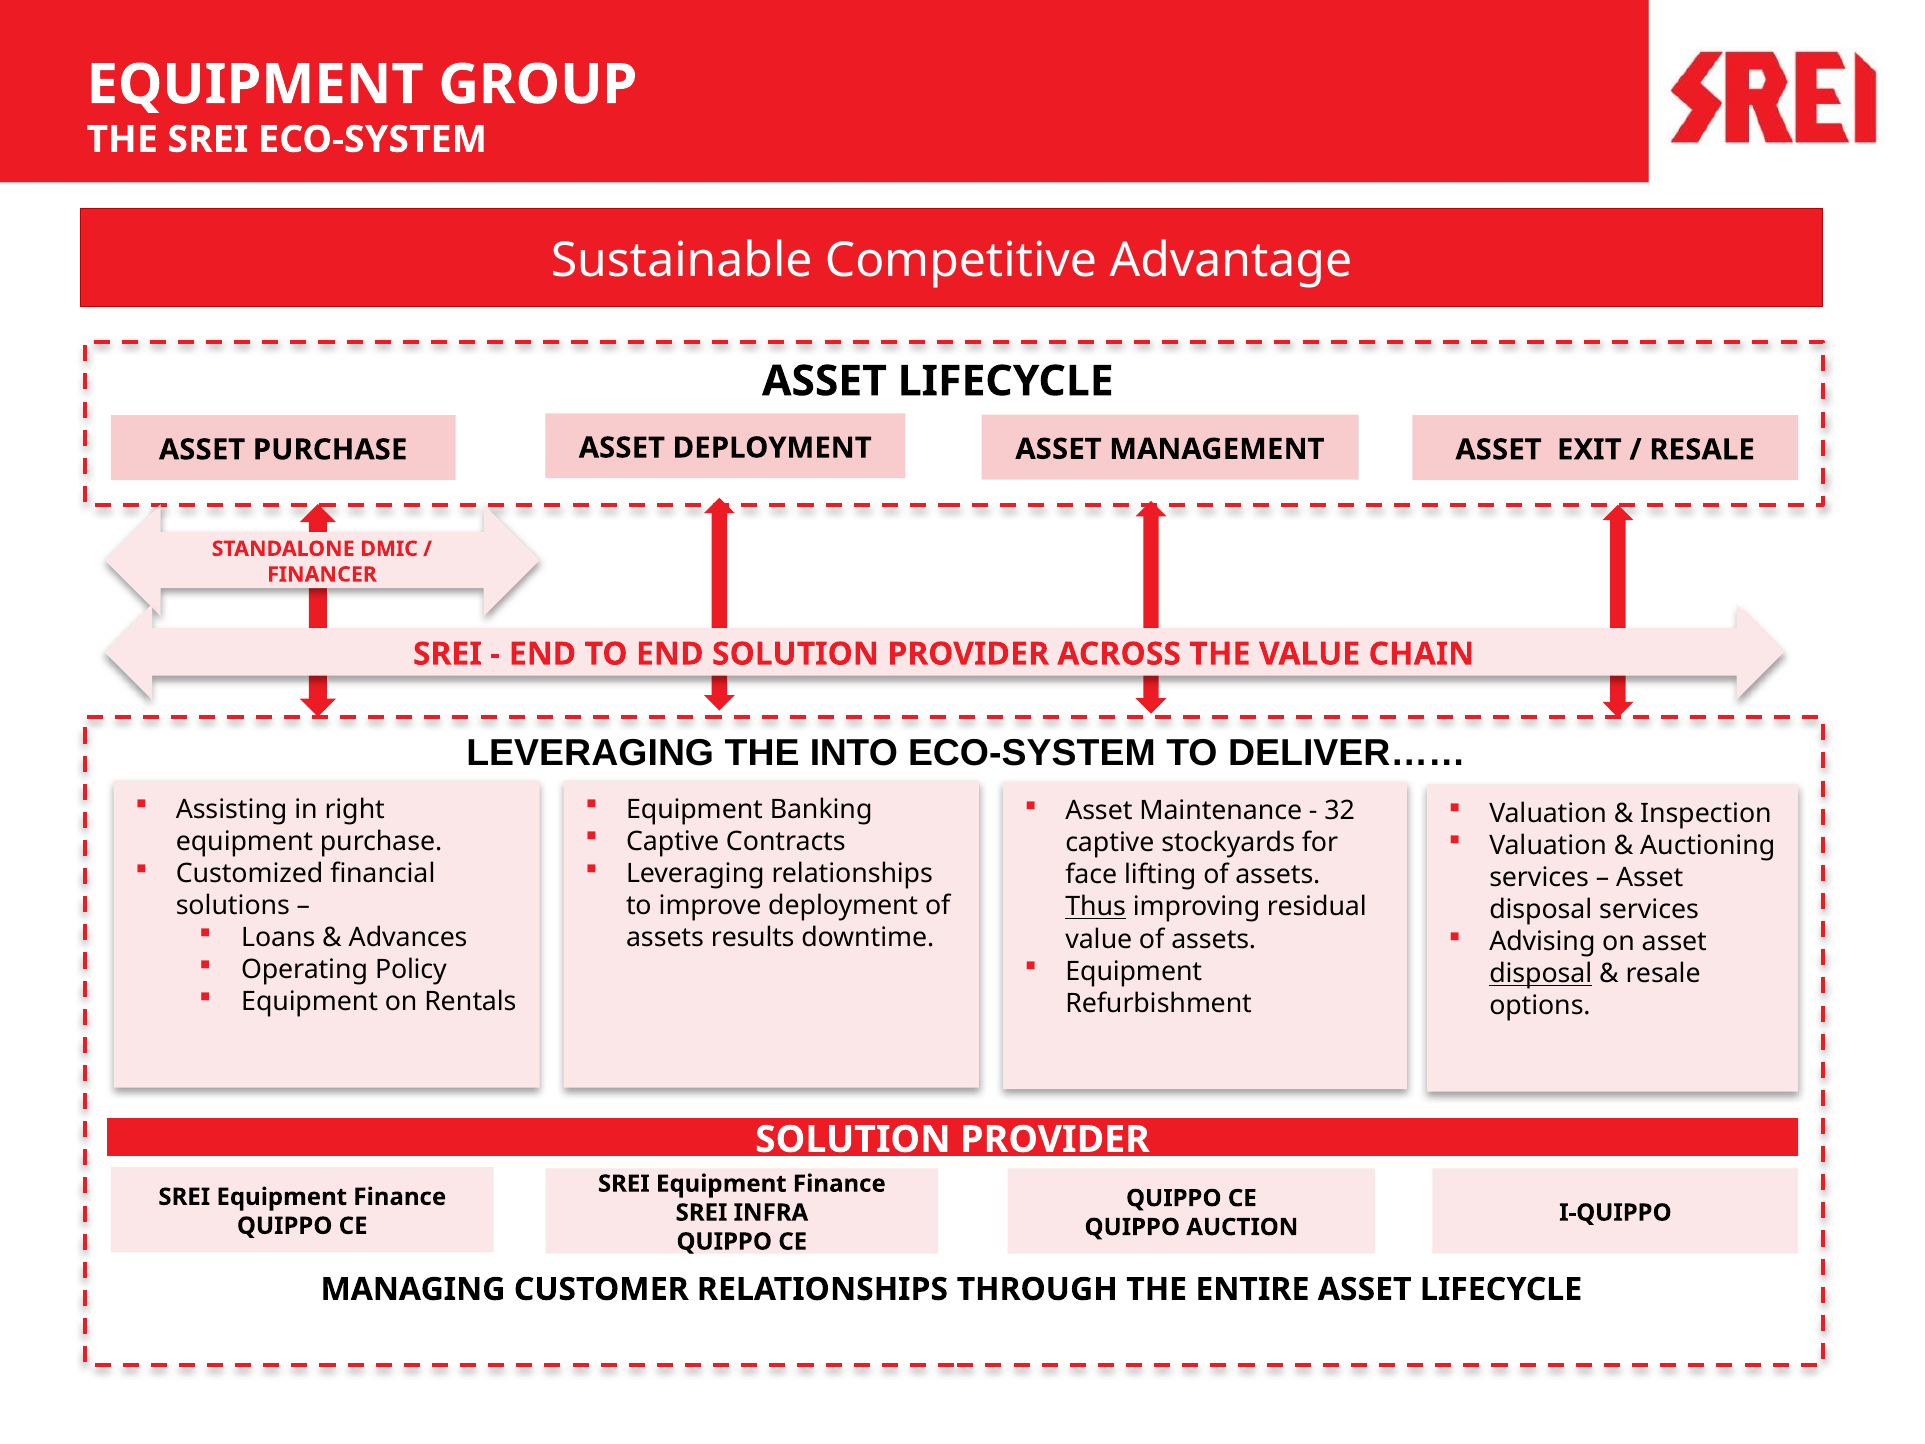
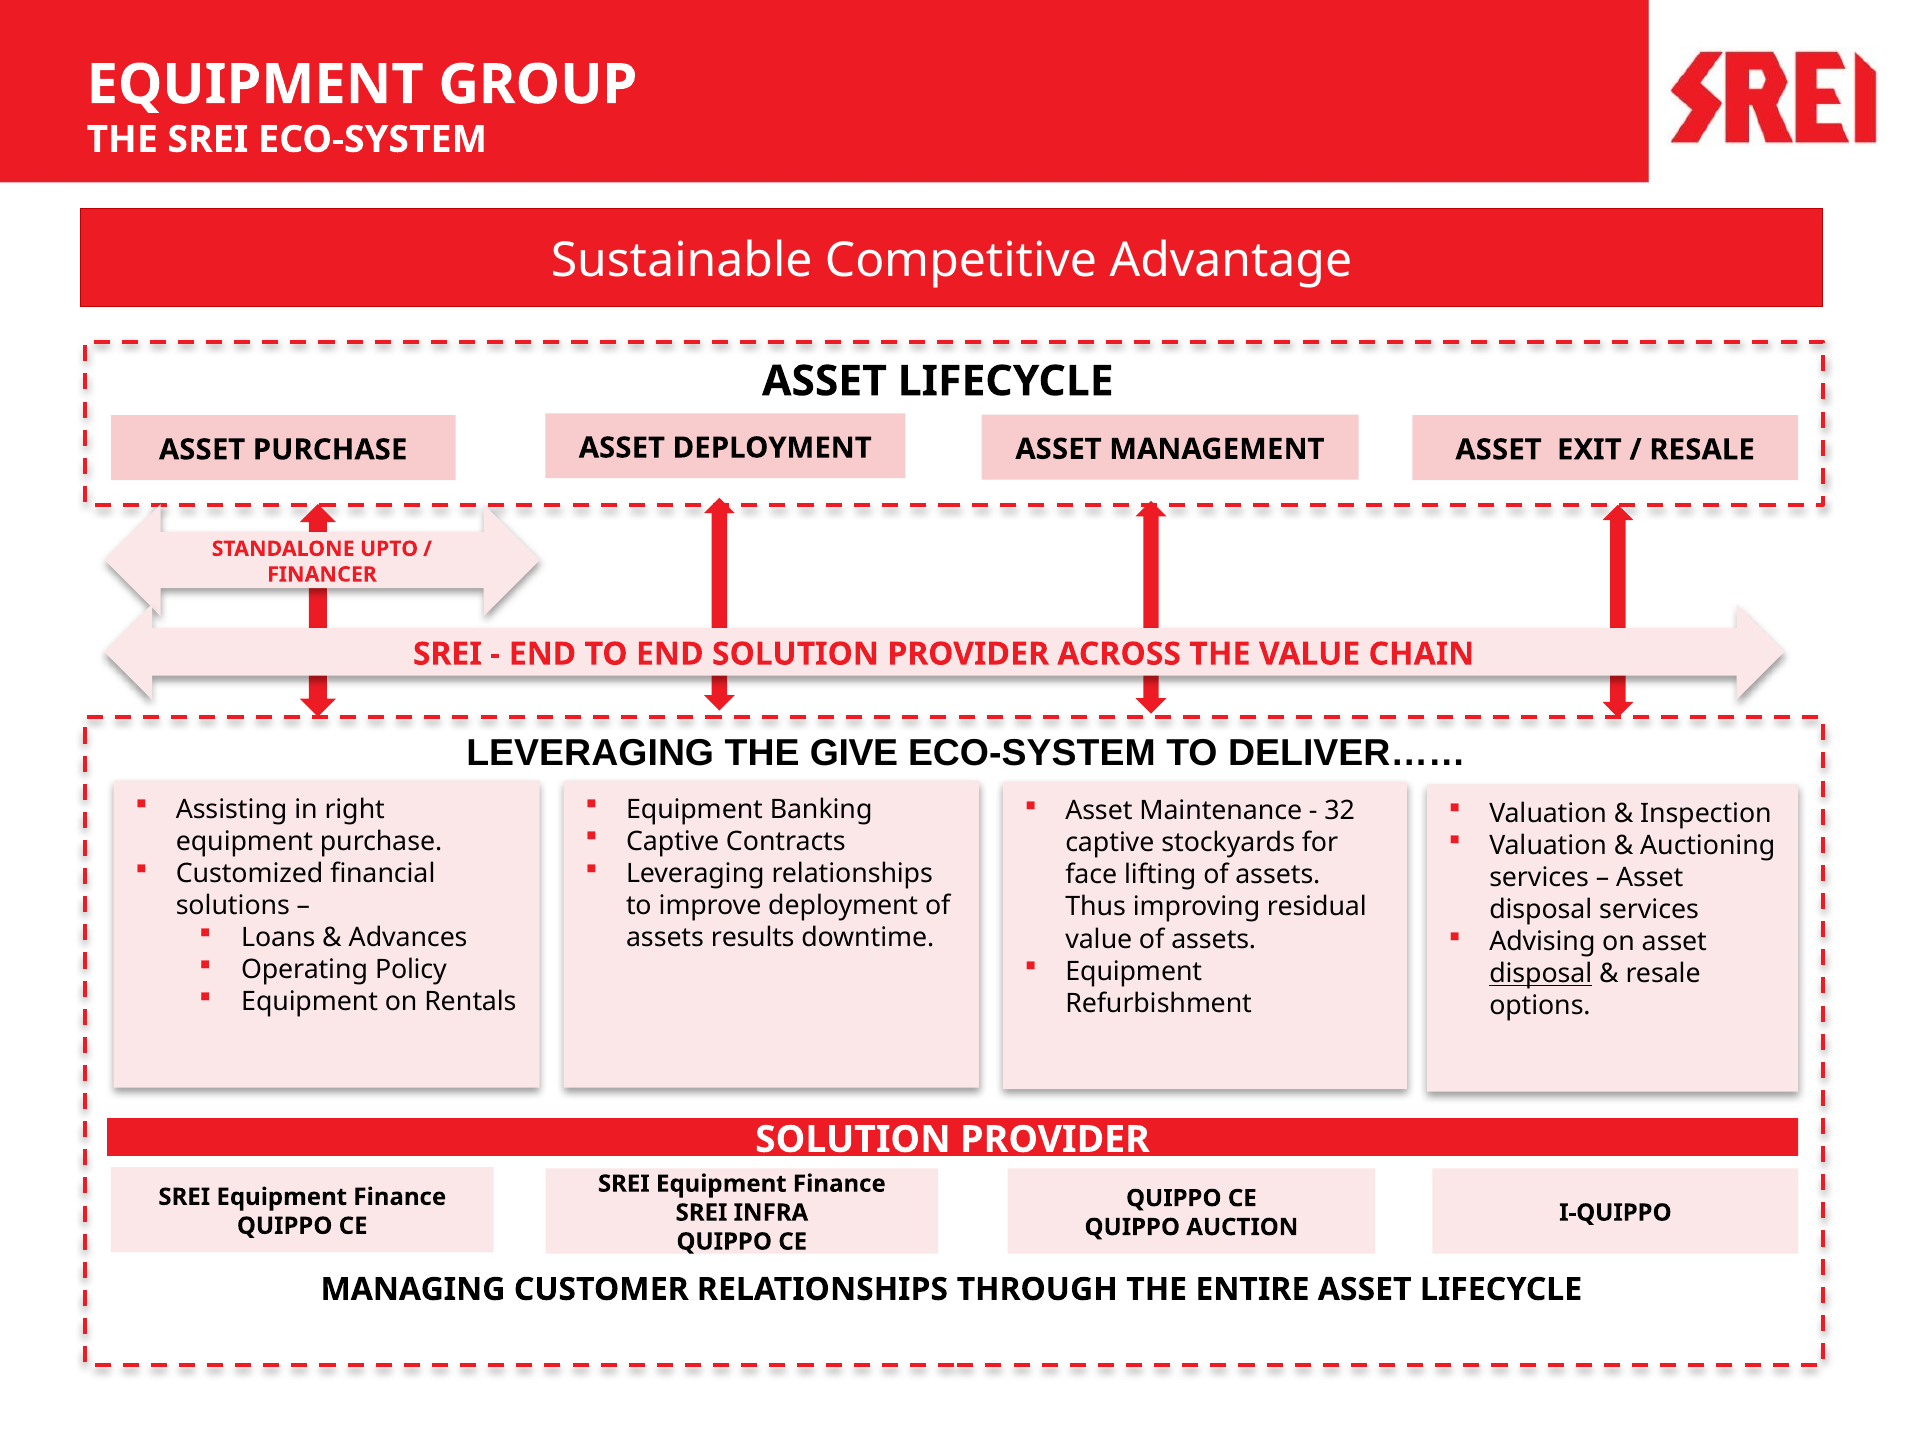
DMIC: DMIC -> UPTO (389, 549)
INTO: INTO -> GIVE (854, 753)
Thus underline: present -> none (1096, 907)
